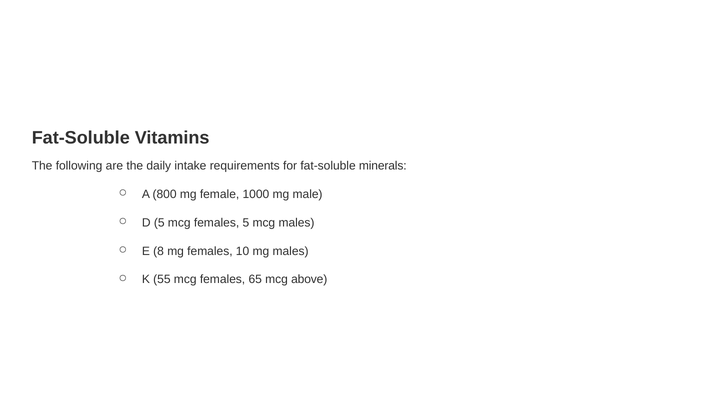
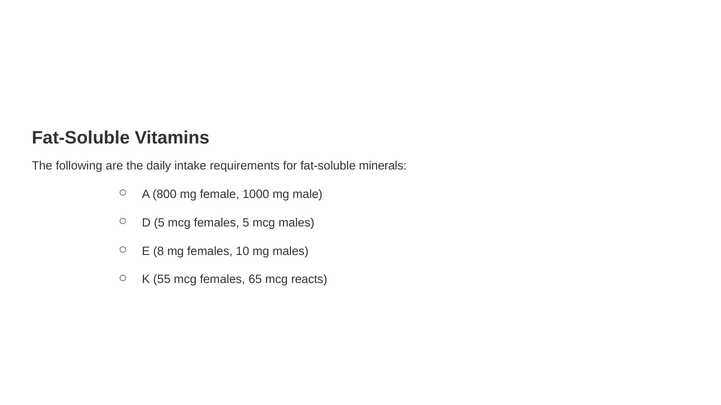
above: above -> reacts (309, 280)
